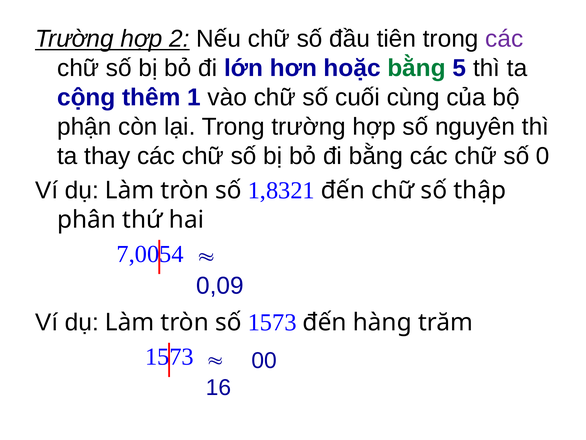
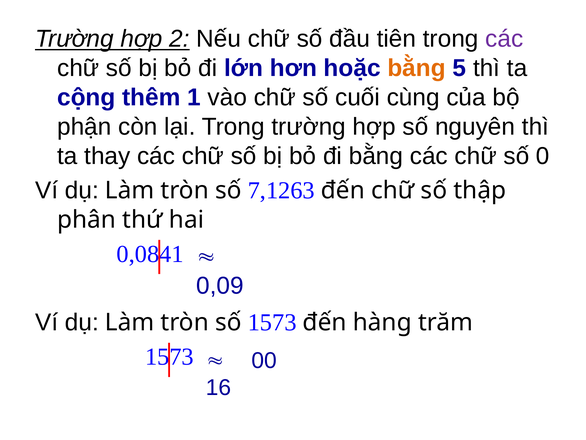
bằng colour: green -> orange (416, 68)
1,8321: 1,8321 -> 7,1263 (281, 190)
7,0054: 7,0054 -> 0,0841 (150, 254)
